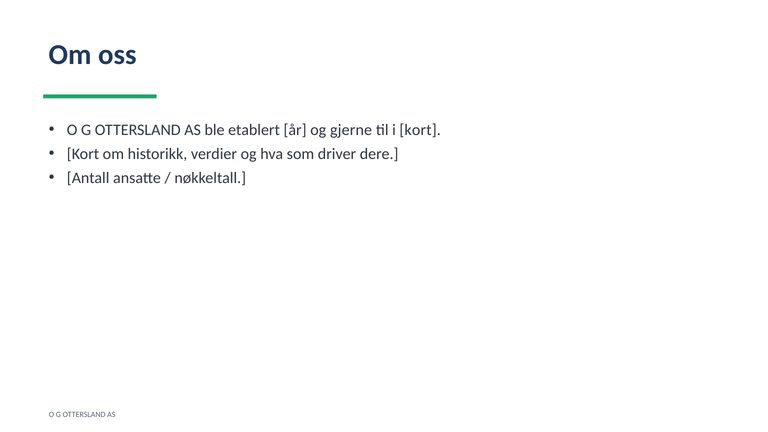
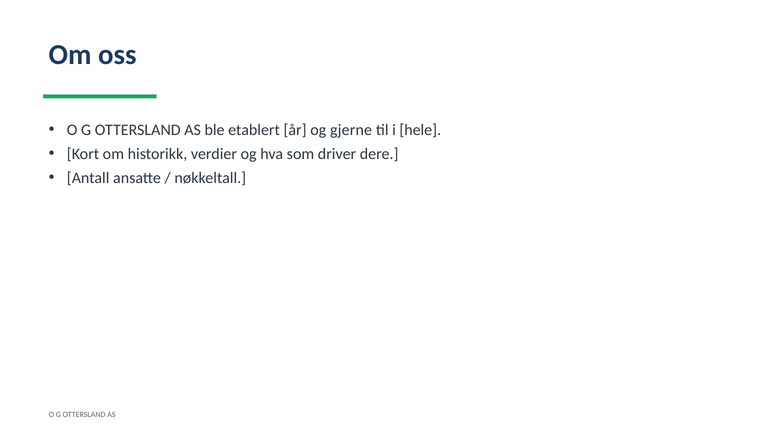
i kort: kort -> hele (420, 130)
